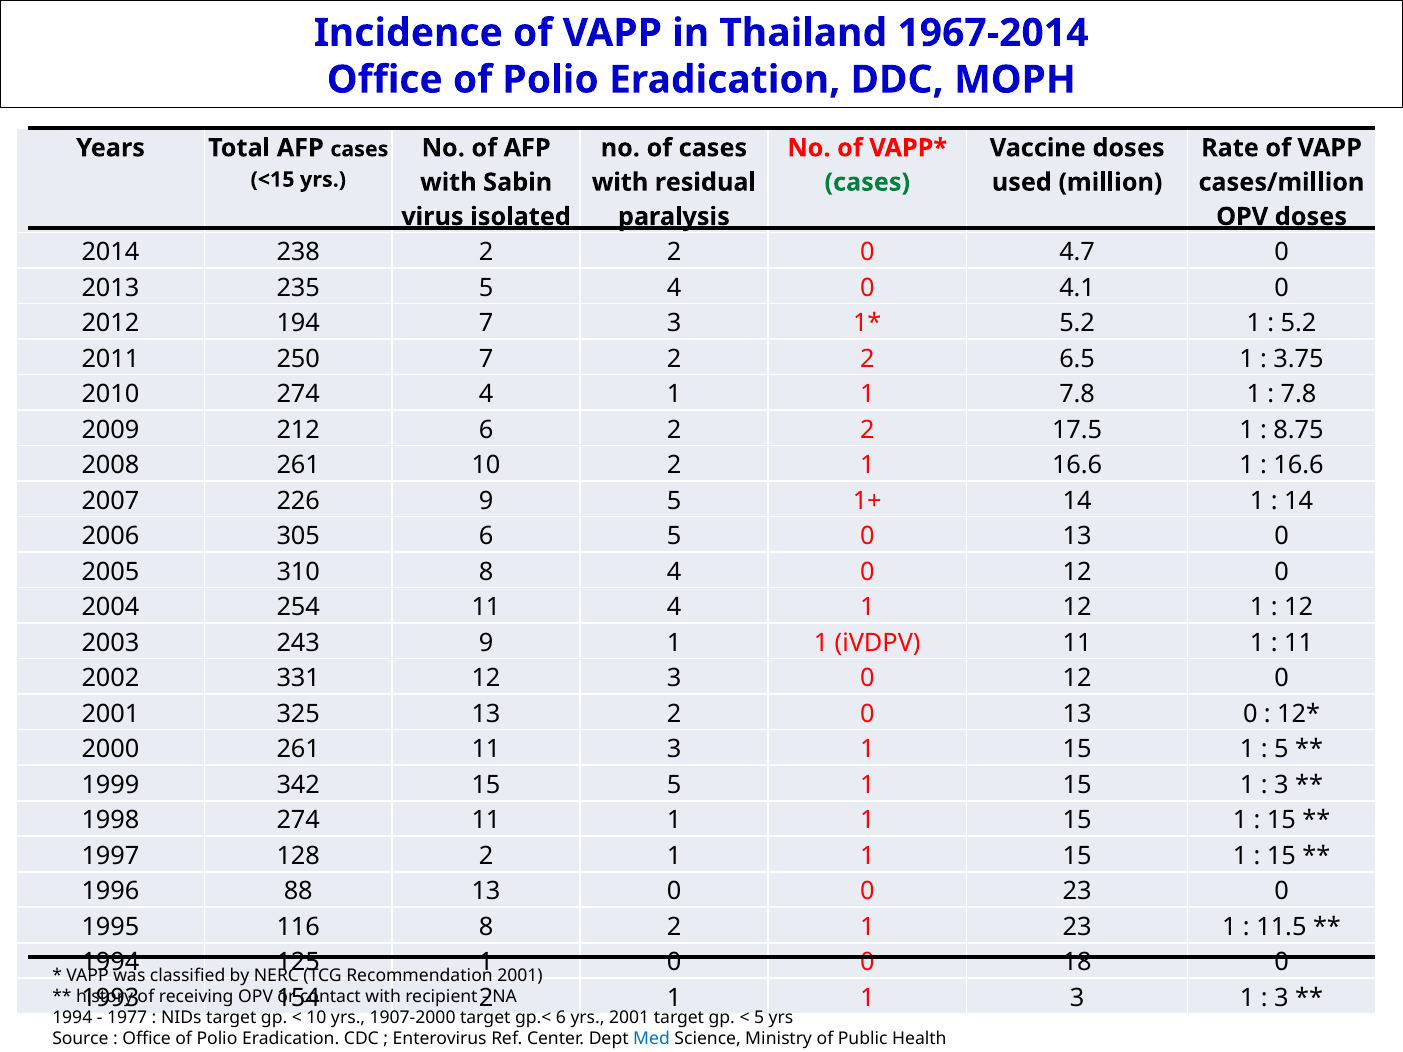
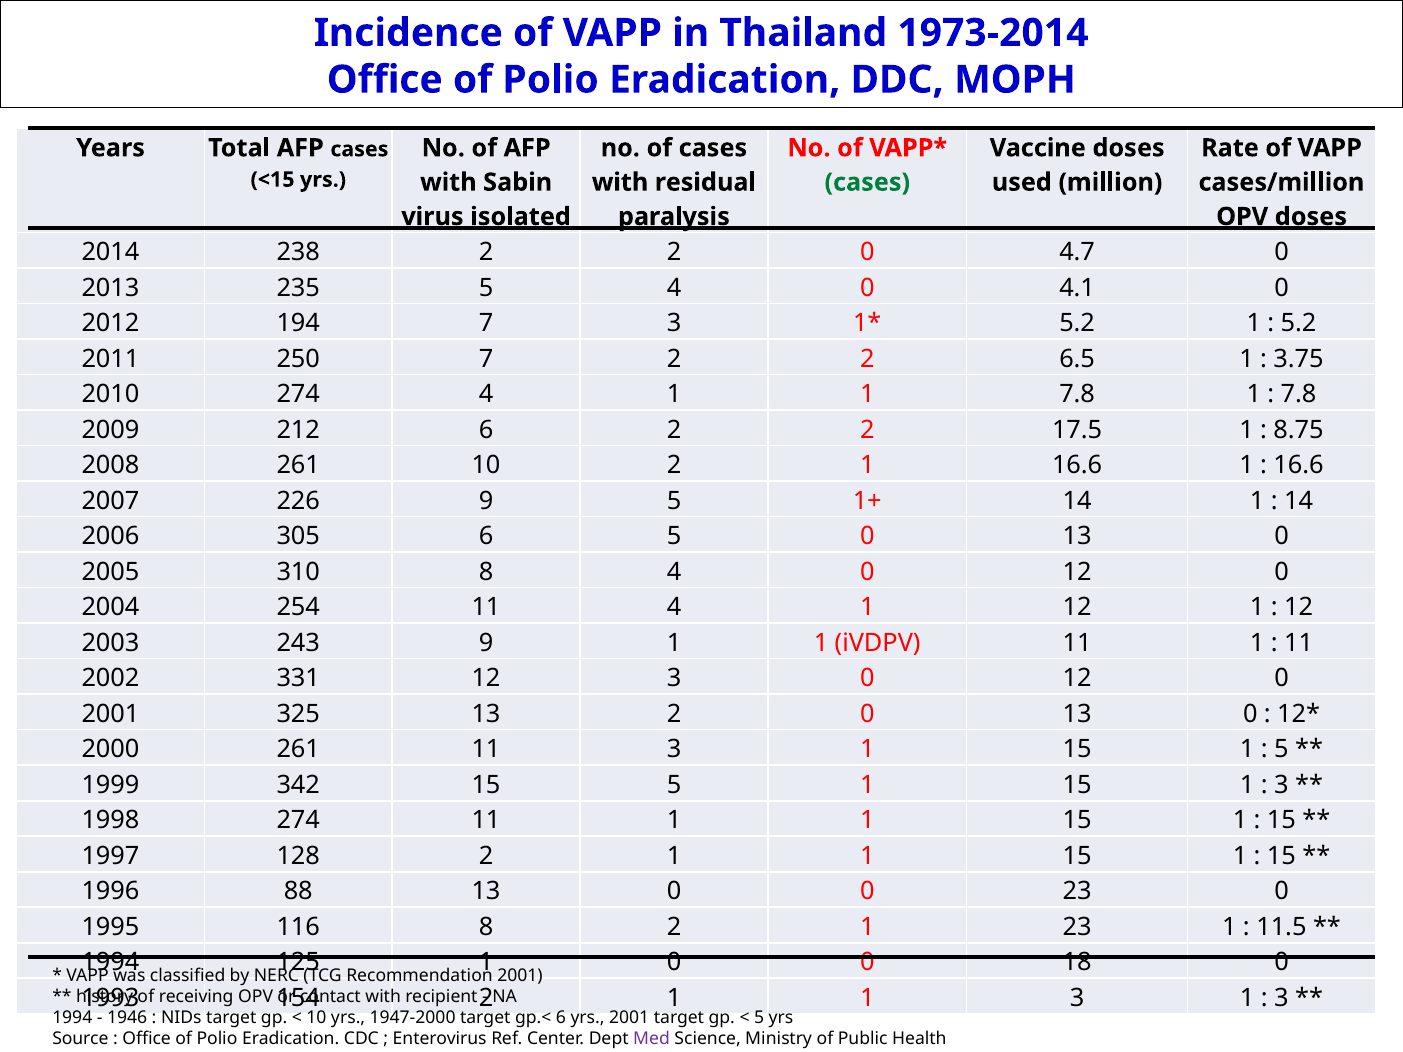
1967-2014: 1967-2014 -> 1973-2014 (993, 33)
1977: 1977 -> 1946 (127, 1018)
1907-2000: 1907-2000 -> 1947-2000 (413, 1018)
Med colour: blue -> purple (651, 1039)
